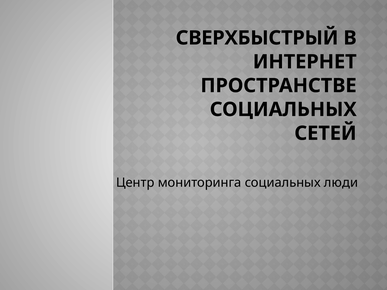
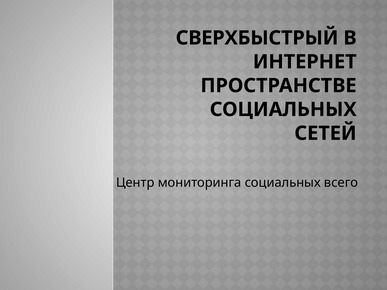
люди: люди -> всего (341, 183)
